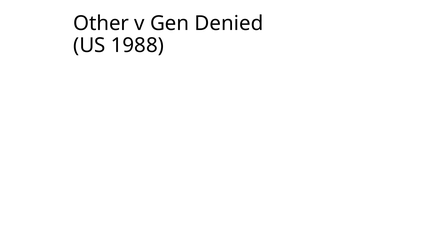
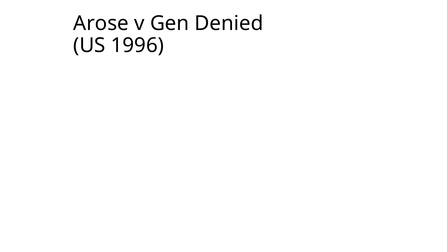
Other: Other -> Arose (101, 23)
1988: 1988 -> 1996 (137, 45)
